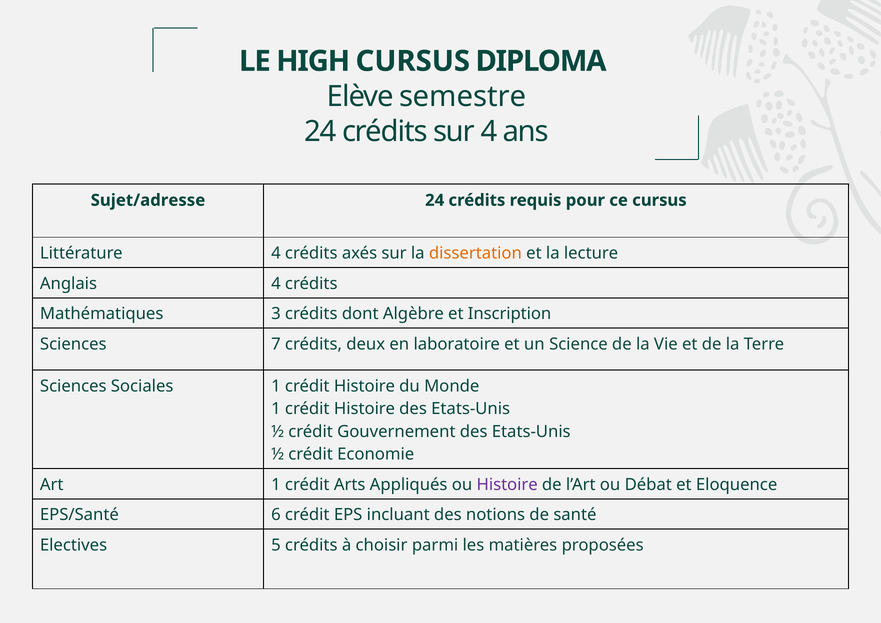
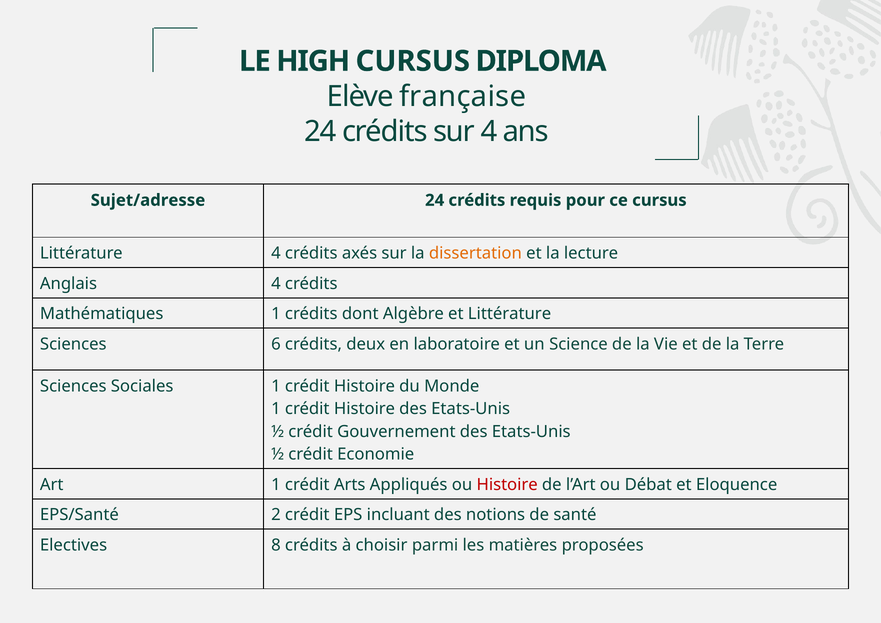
semestre: semestre -> française (463, 96)
Mathématiques 3: 3 -> 1 (276, 314)
et Inscription: Inscription -> Littérature (510, 314)
7: 7 -> 6 (276, 344)
Histoire colour: purple -> red (507, 485)
6: 6 -> 2 (276, 515)
5: 5 -> 8 (276, 545)
